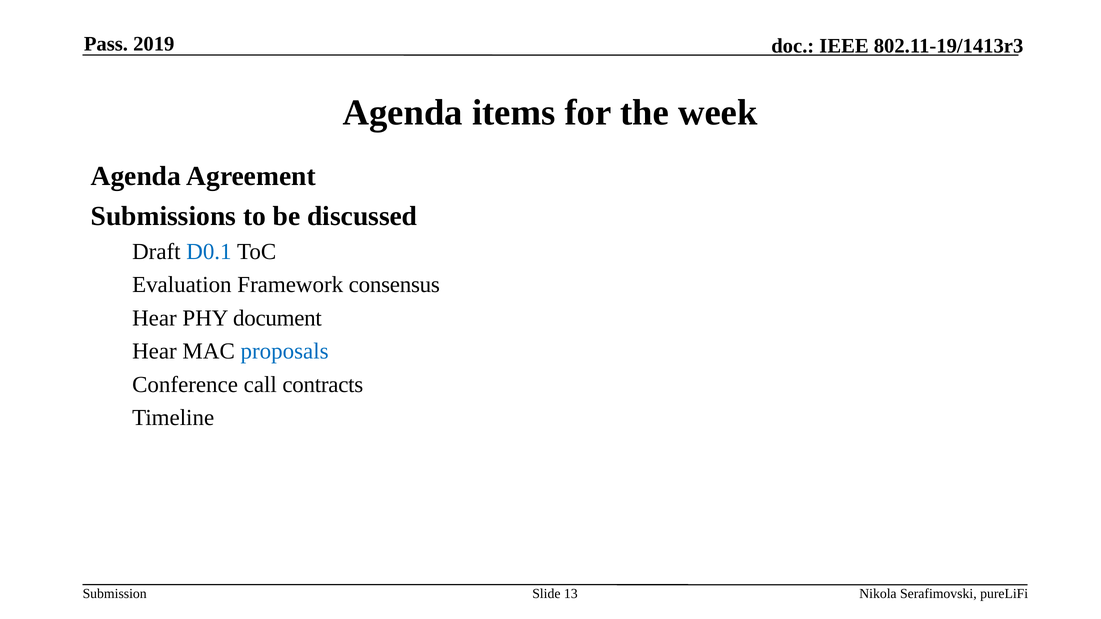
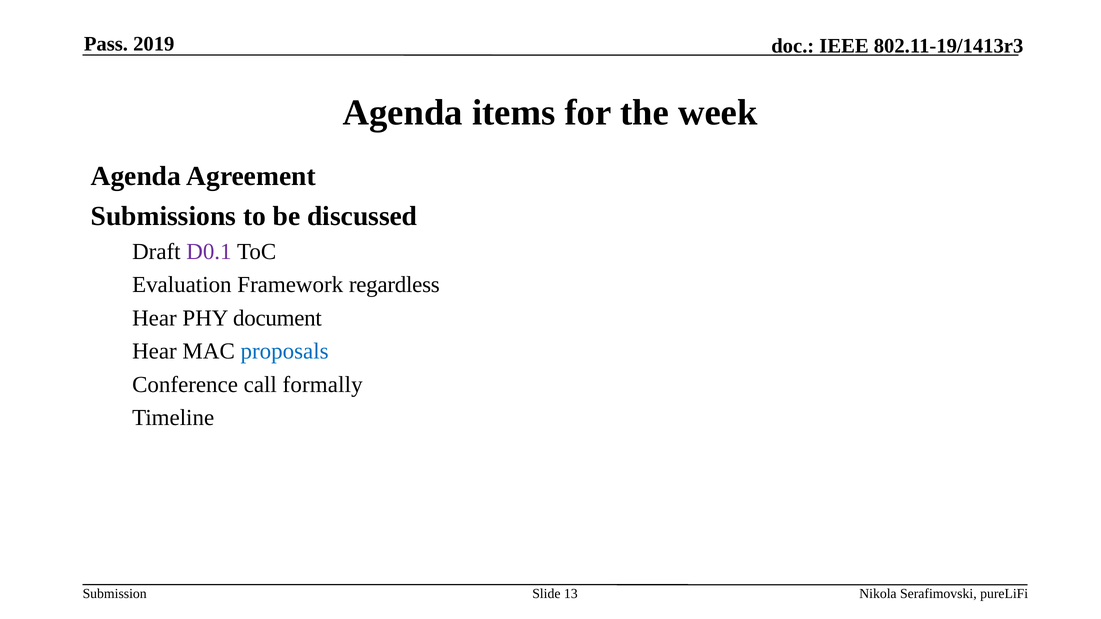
D0.1 colour: blue -> purple (209, 252)
consensus: consensus -> regardless (394, 285)
contracts: contracts -> formally (323, 385)
